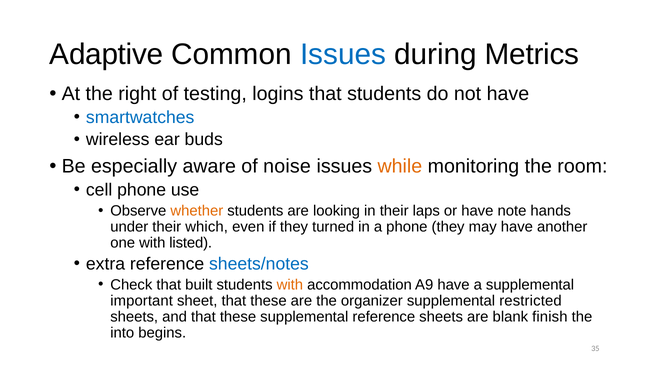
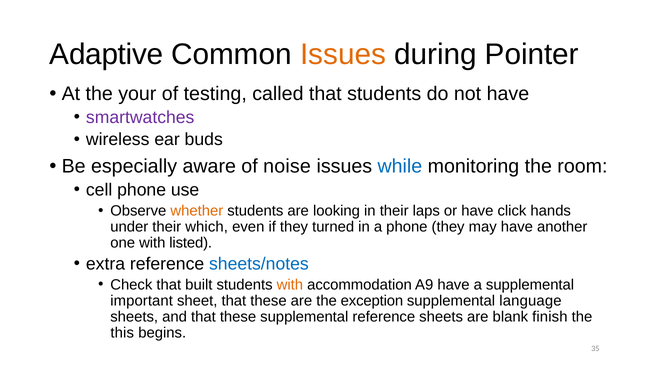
Issues colour: blue -> orange (343, 55)
Metrics: Metrics -> Pointer (532, 55)
right: right -> your (137, 94)
logins: logins -> called (278, 94)
smartwatches colour: blue -> purple (140, 117)
while colour: orange -> blue (400, 166)
note: note -> click (512, 211)
organizer: organizer -> exception (372, 301)
restricted: restricted -> language (530, 301)
into: into -> this (122, 333)
